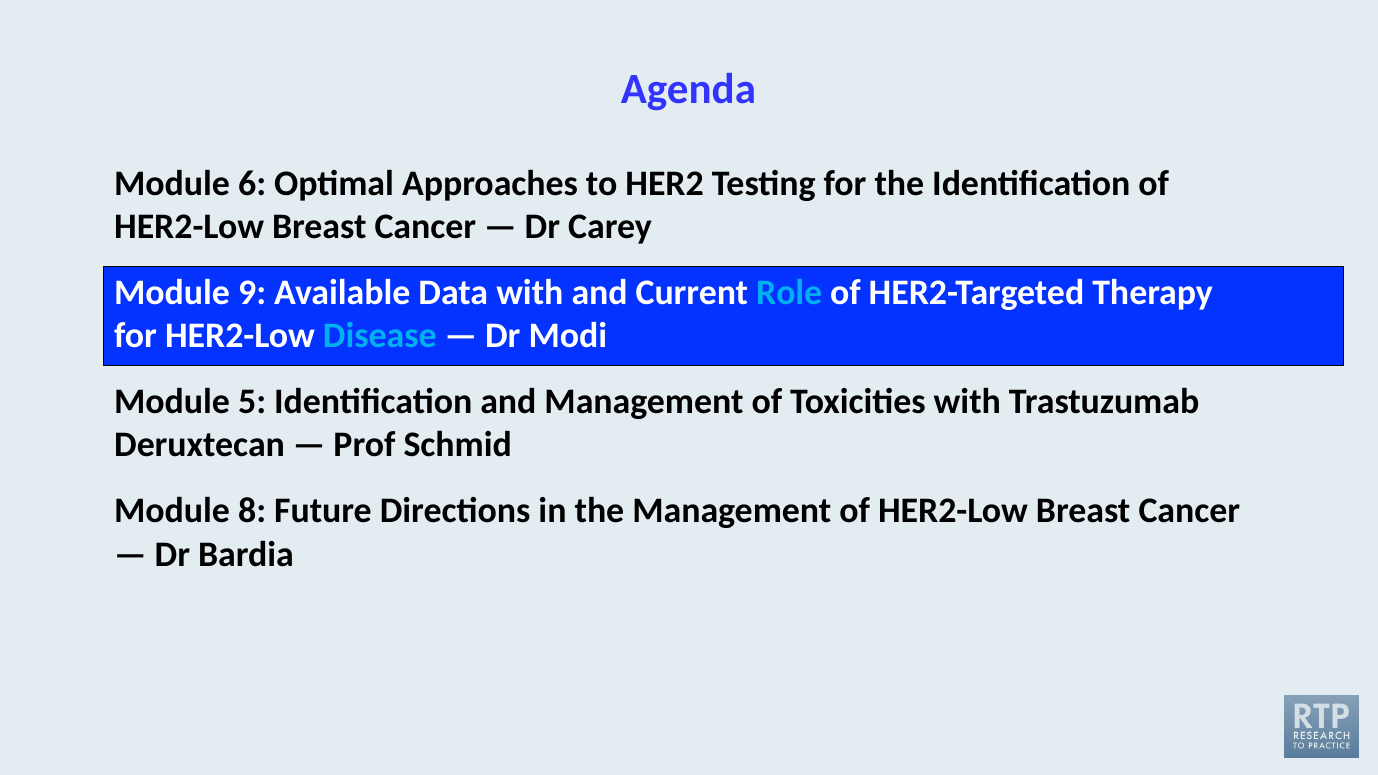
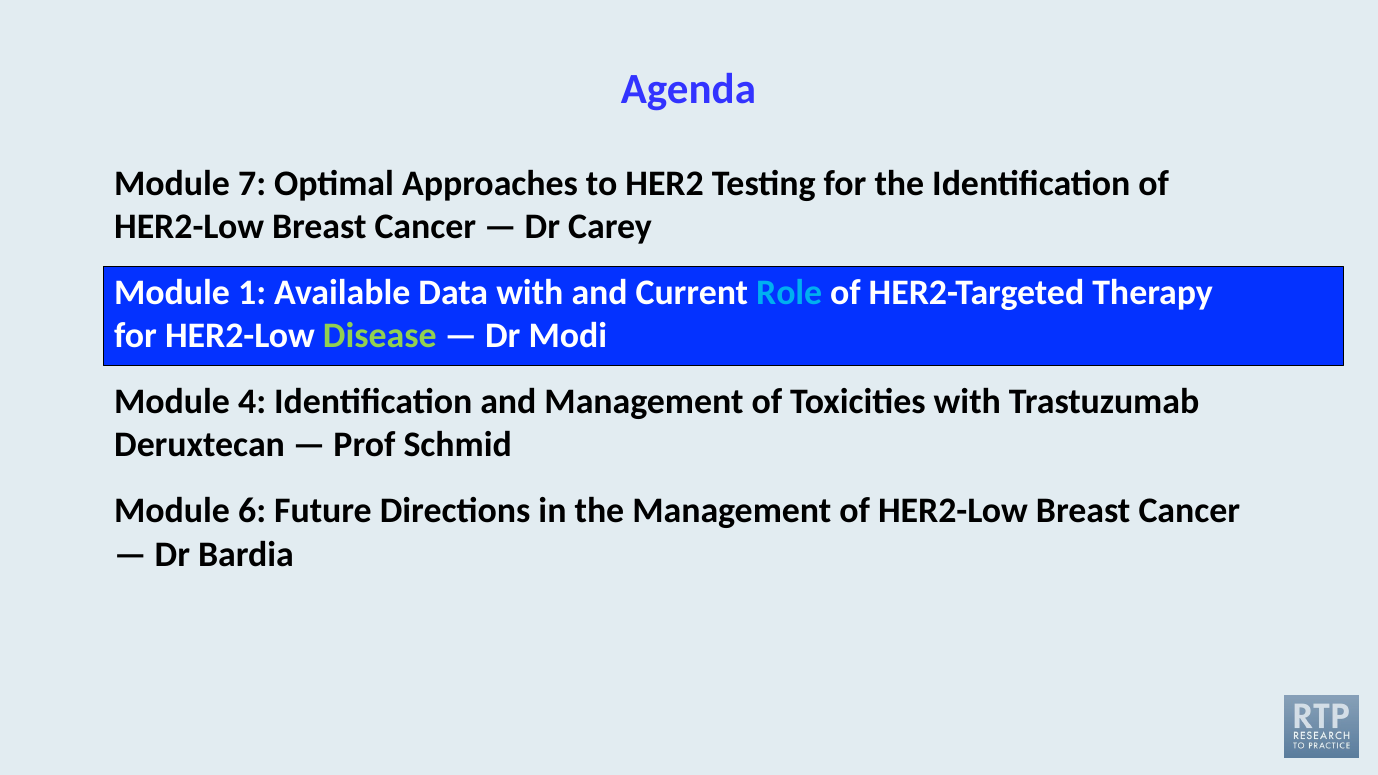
6: 6 -> 7 (252, 184)
9: 9 -> 1 (252, 293)
Disease colour: light blue -> light green (380, 336)
5: 5 -> 4 (252, 402)
8: 8 -> 6 (252, 511)
